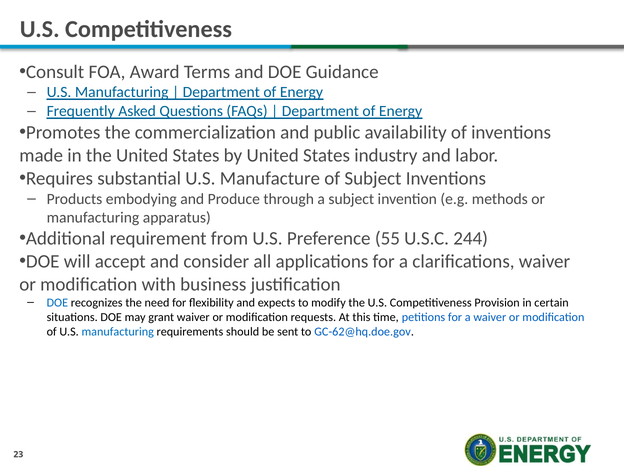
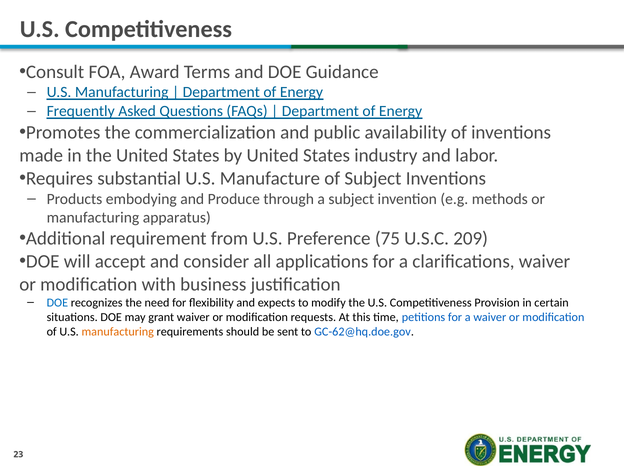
55: 55 -> 75 (387, 239)
244: 244 -> 209 (471, 239)
manufacturing colour: blue -> orange (118, 332)
